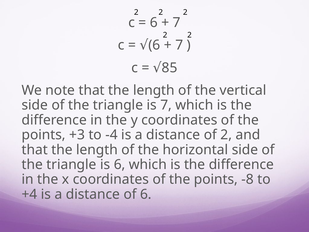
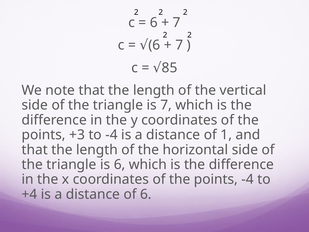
of 2: 2 -> 1 (226, 135)
points -8: -8 -> -4 (248, 179)
